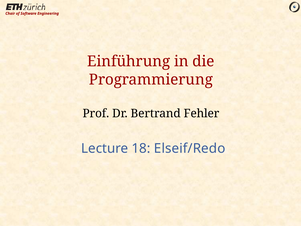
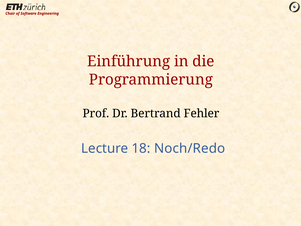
Elseif/Redo: Elseif/Redo -> Noch/Redo (190, 148)
